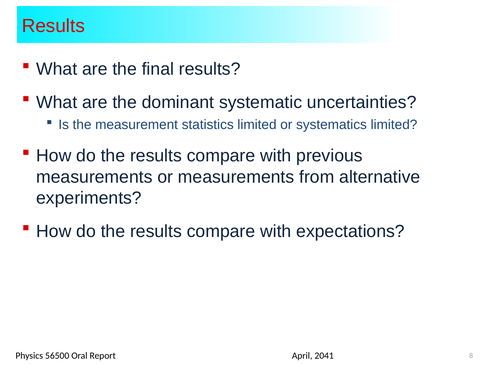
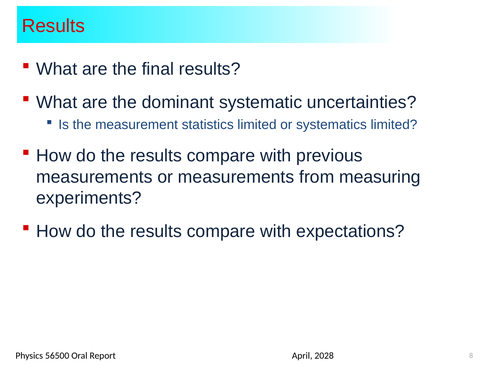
alternative: alternative -> measuring (380, 177)
2041: 2041 -> 2028 (324, 356)
